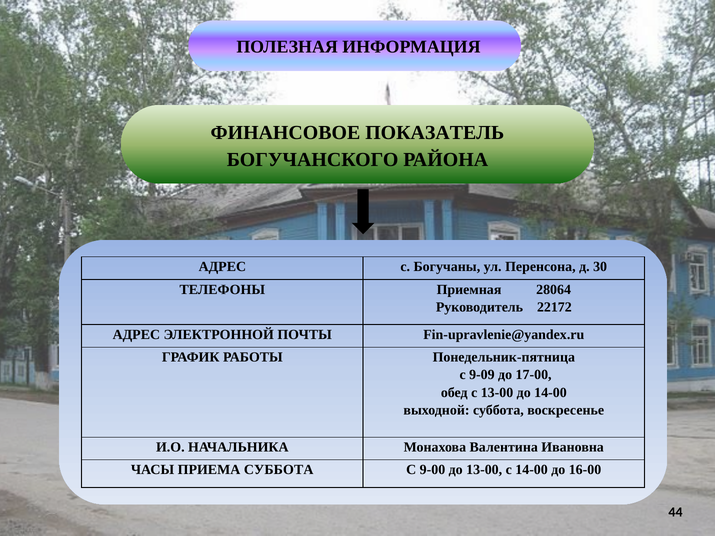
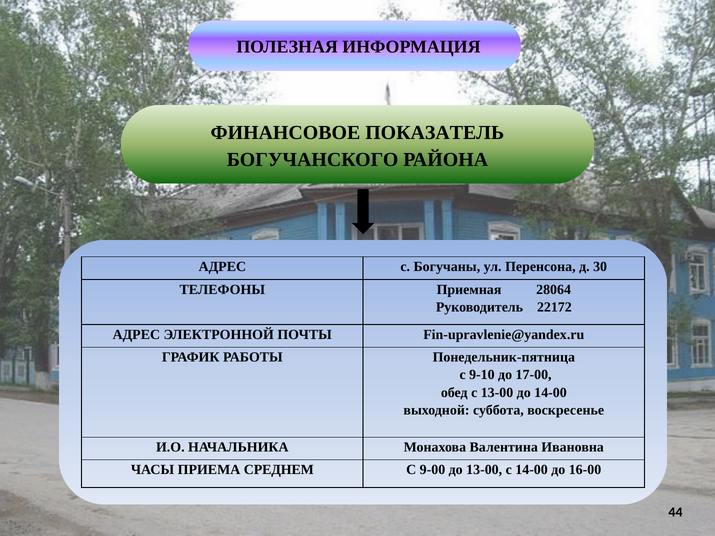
9-09: 9-09 -> 9-10 (482, 375)
ПРИЕМА СУББОТА: СУББОТА -> СРЕДНЕМ (279, 470)
